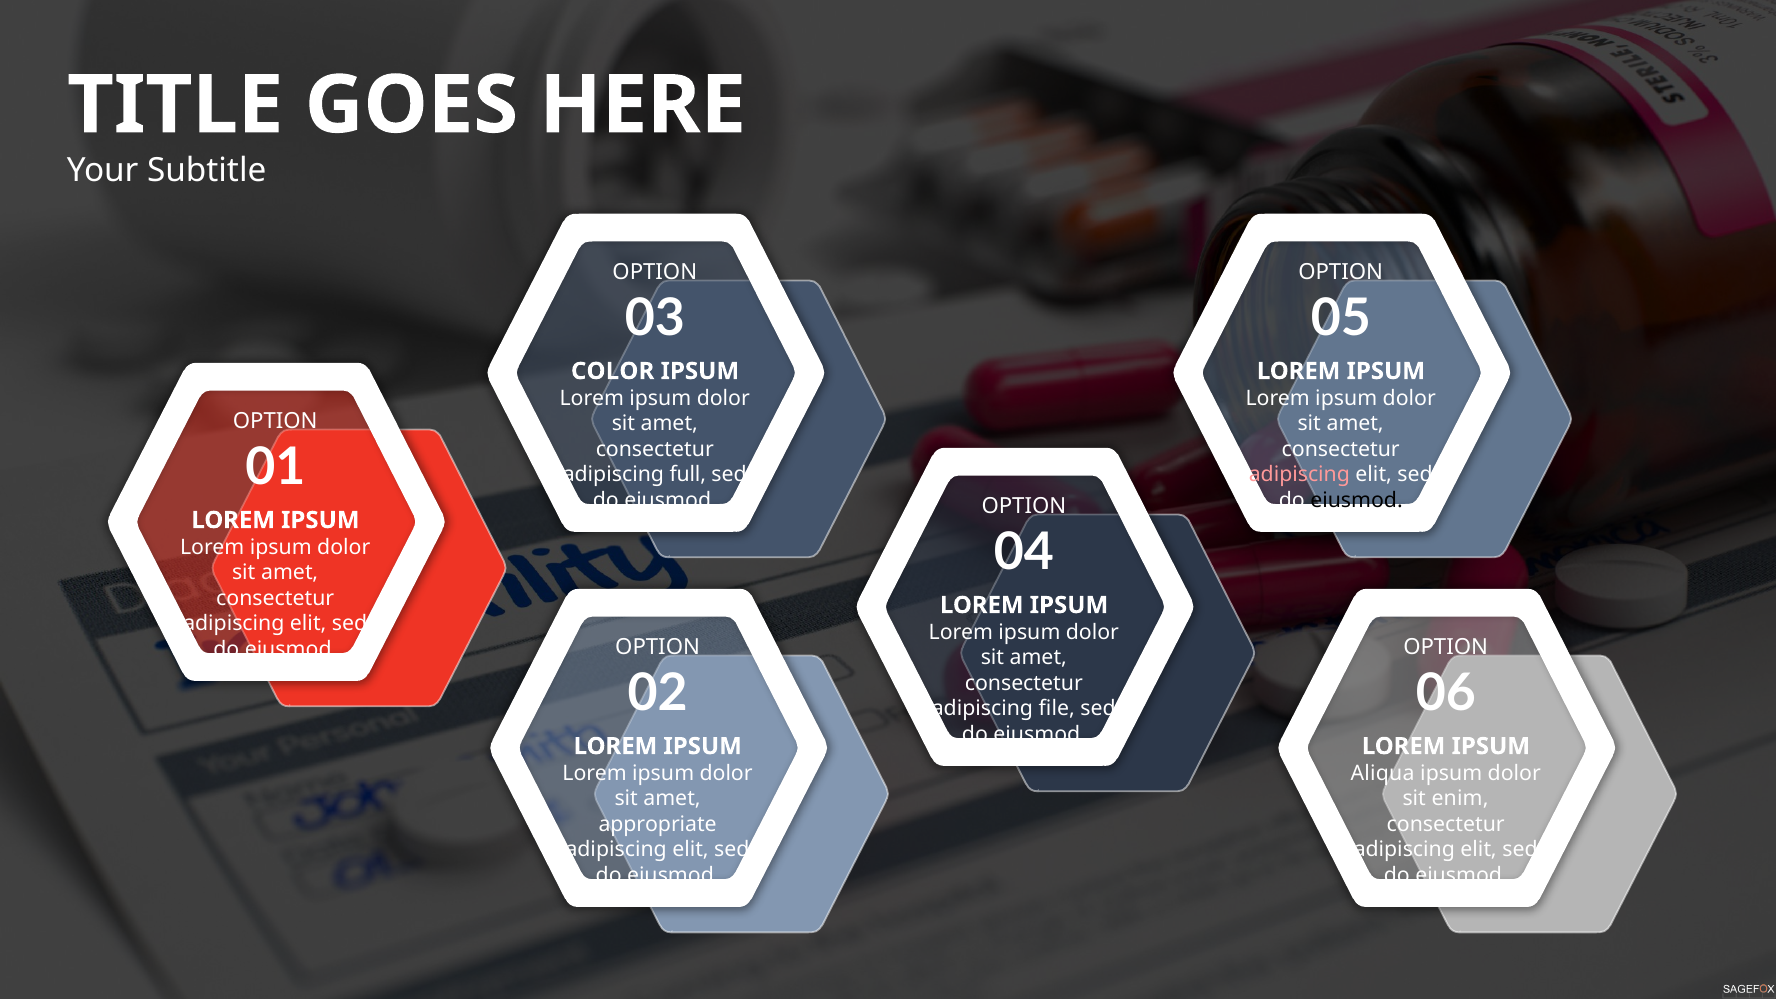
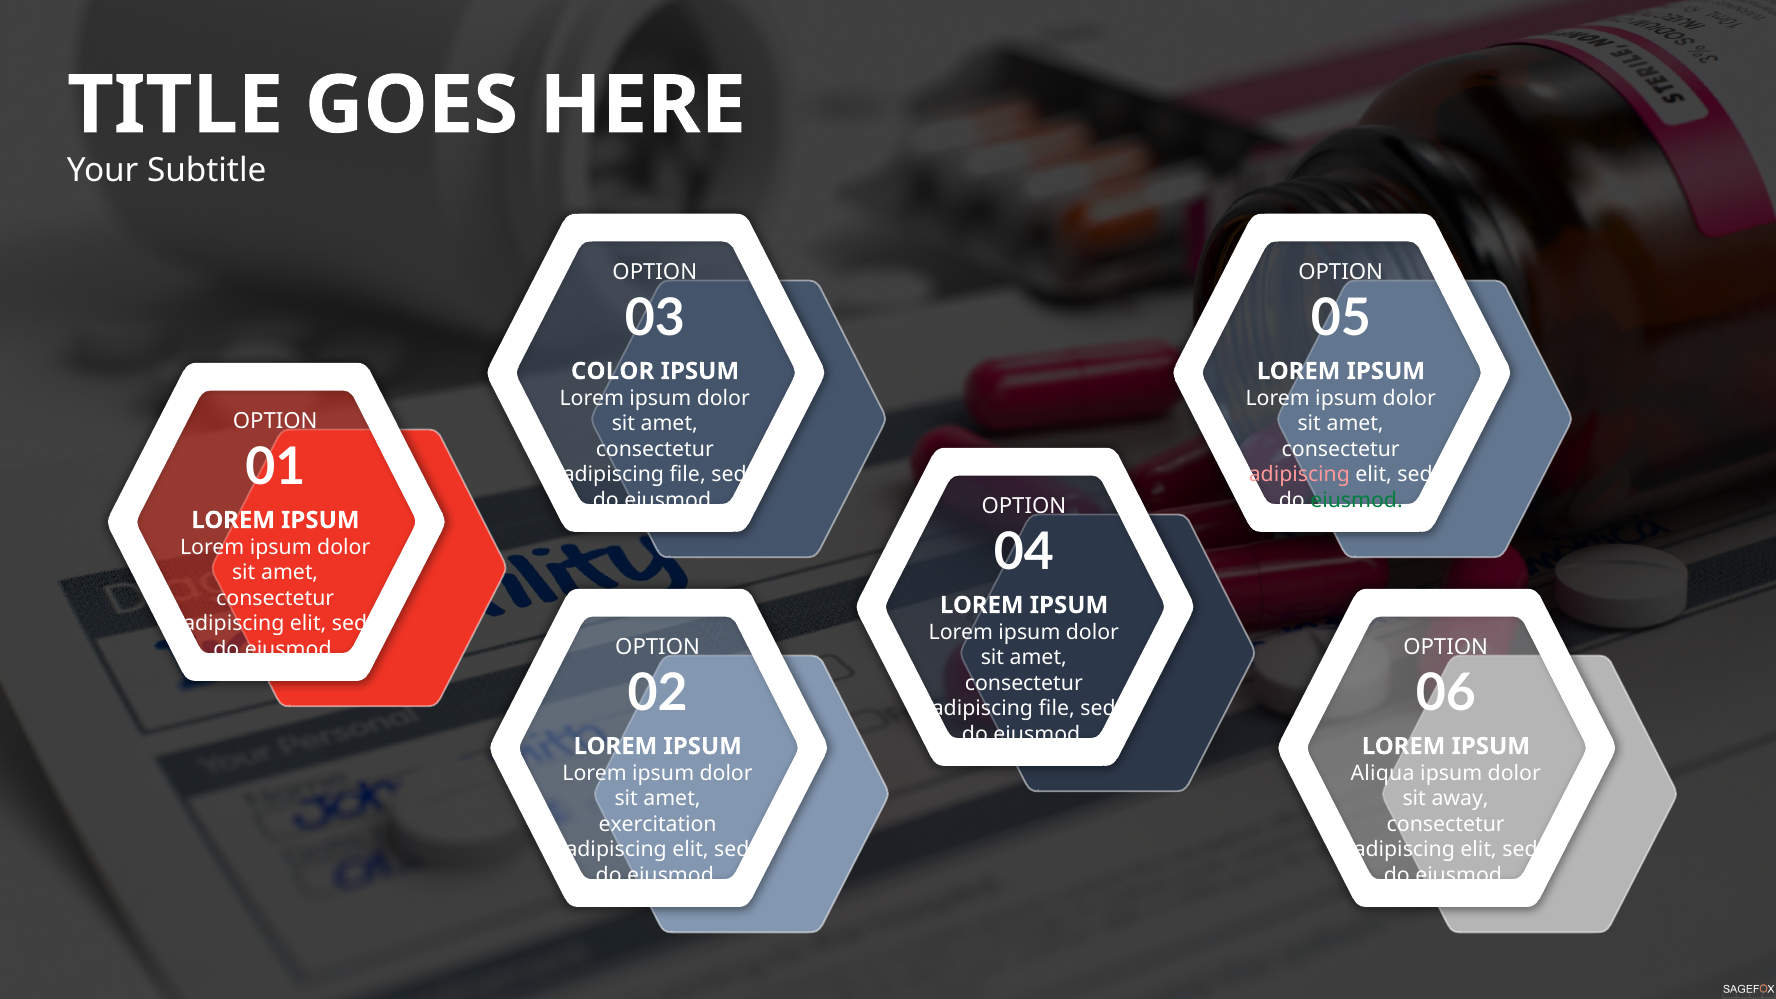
full: full -> file (688, 475)
eiusmod colour: black -> green (1357, 500)
enim: enim -> away (1460, 799)
appropriate: appropriate -> exercitation (658, 824)
